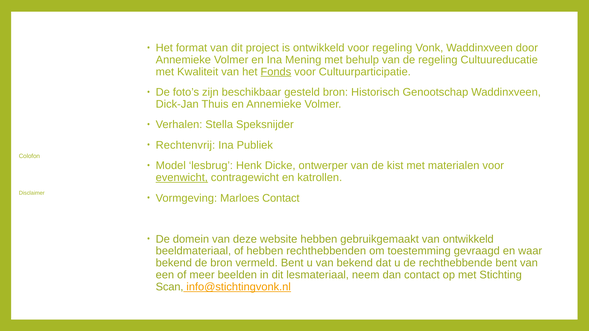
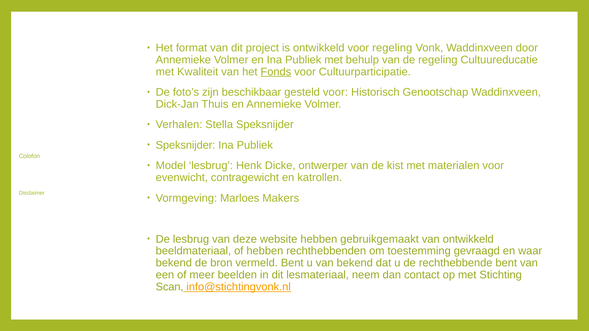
en Ina Mening: Mening -> Publiek (303, 60)
gesteld bron: bron -> voor (335, 92)
Rechtenvrij: Rechtenvrij -> Speksnijder (186, 145)
evenwicht underline: present -> none (182, 178)
Marloes Contact: Contact -> Makers (281, 198)
De domein: domein -> lesbrug (191, 239)
